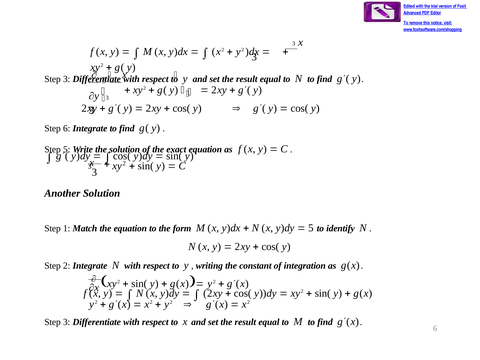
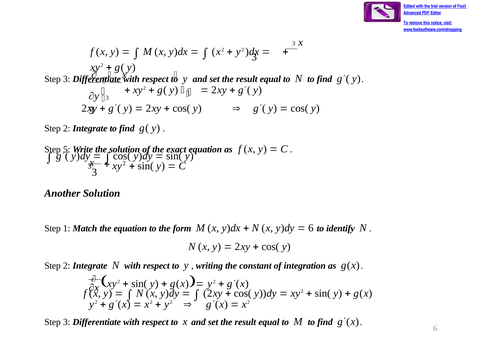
6: 6 -> 2 (67, 128)
5: 5 -> 6 (311, 228)
